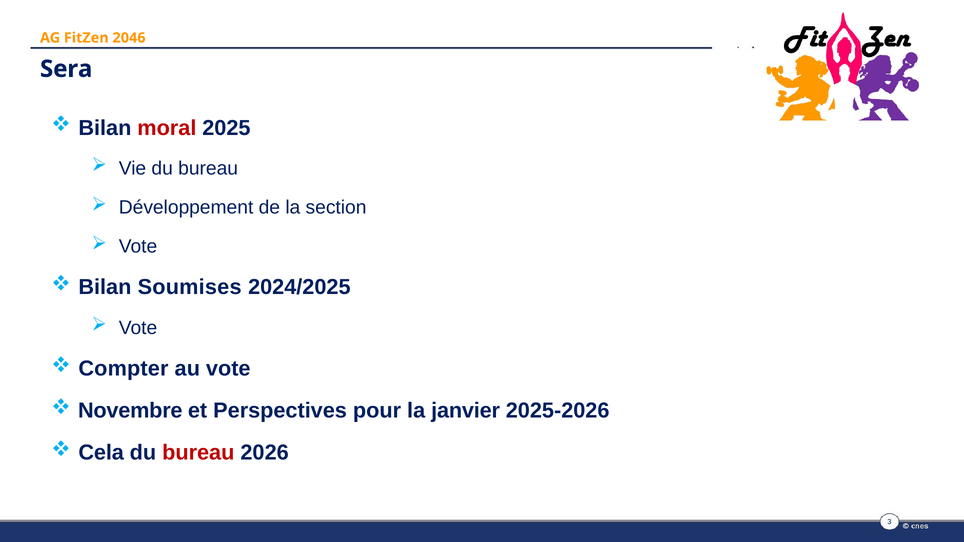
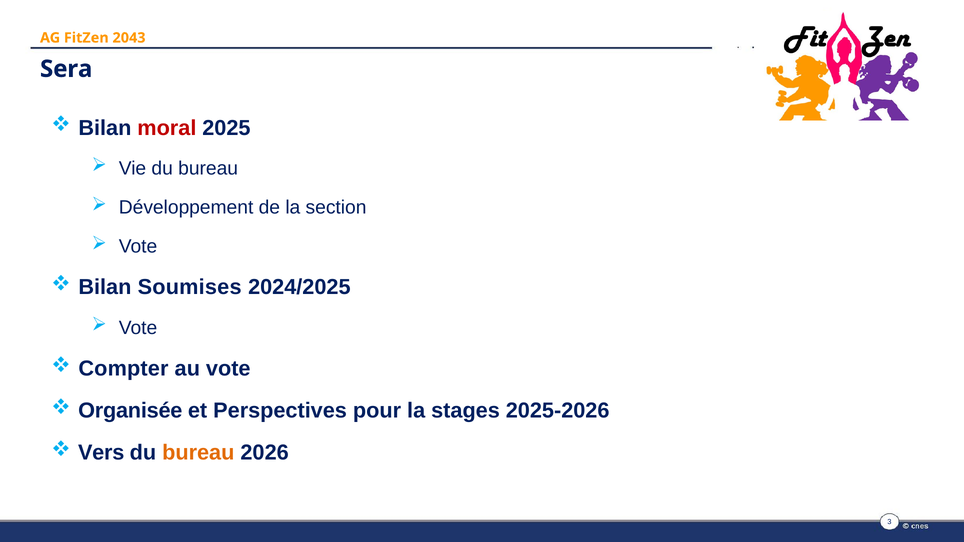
2046: 2046 -> 2043 (129, 38)
Novembre: Novembre -> Organisée (130, 411)
janvier: janvier -> stages (466, 411)
Cela: Cela -> Vers (101, 453)
bureau colour: red -> orange (198, 453)
